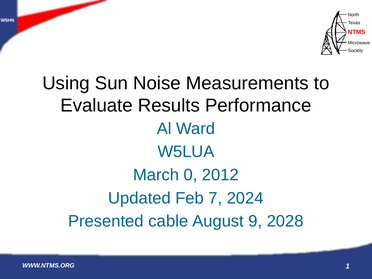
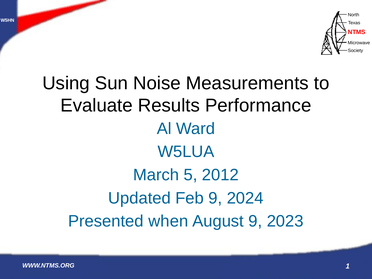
0: 0 -> 5 (191, 175)
Feb 7: 7 -> 9 (215, 198)
cable: cable -> when (168, 221)
2028: 2028 -> 2023 (285, 221)
